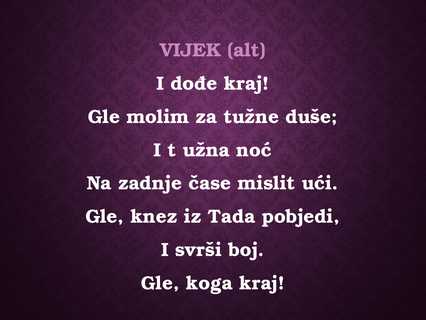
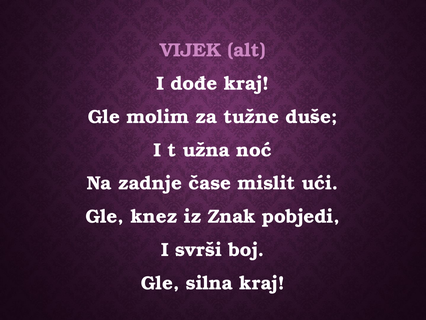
Tada: Tada -> Znak (232, 216)
koga: koga -> silna (209, 283)
